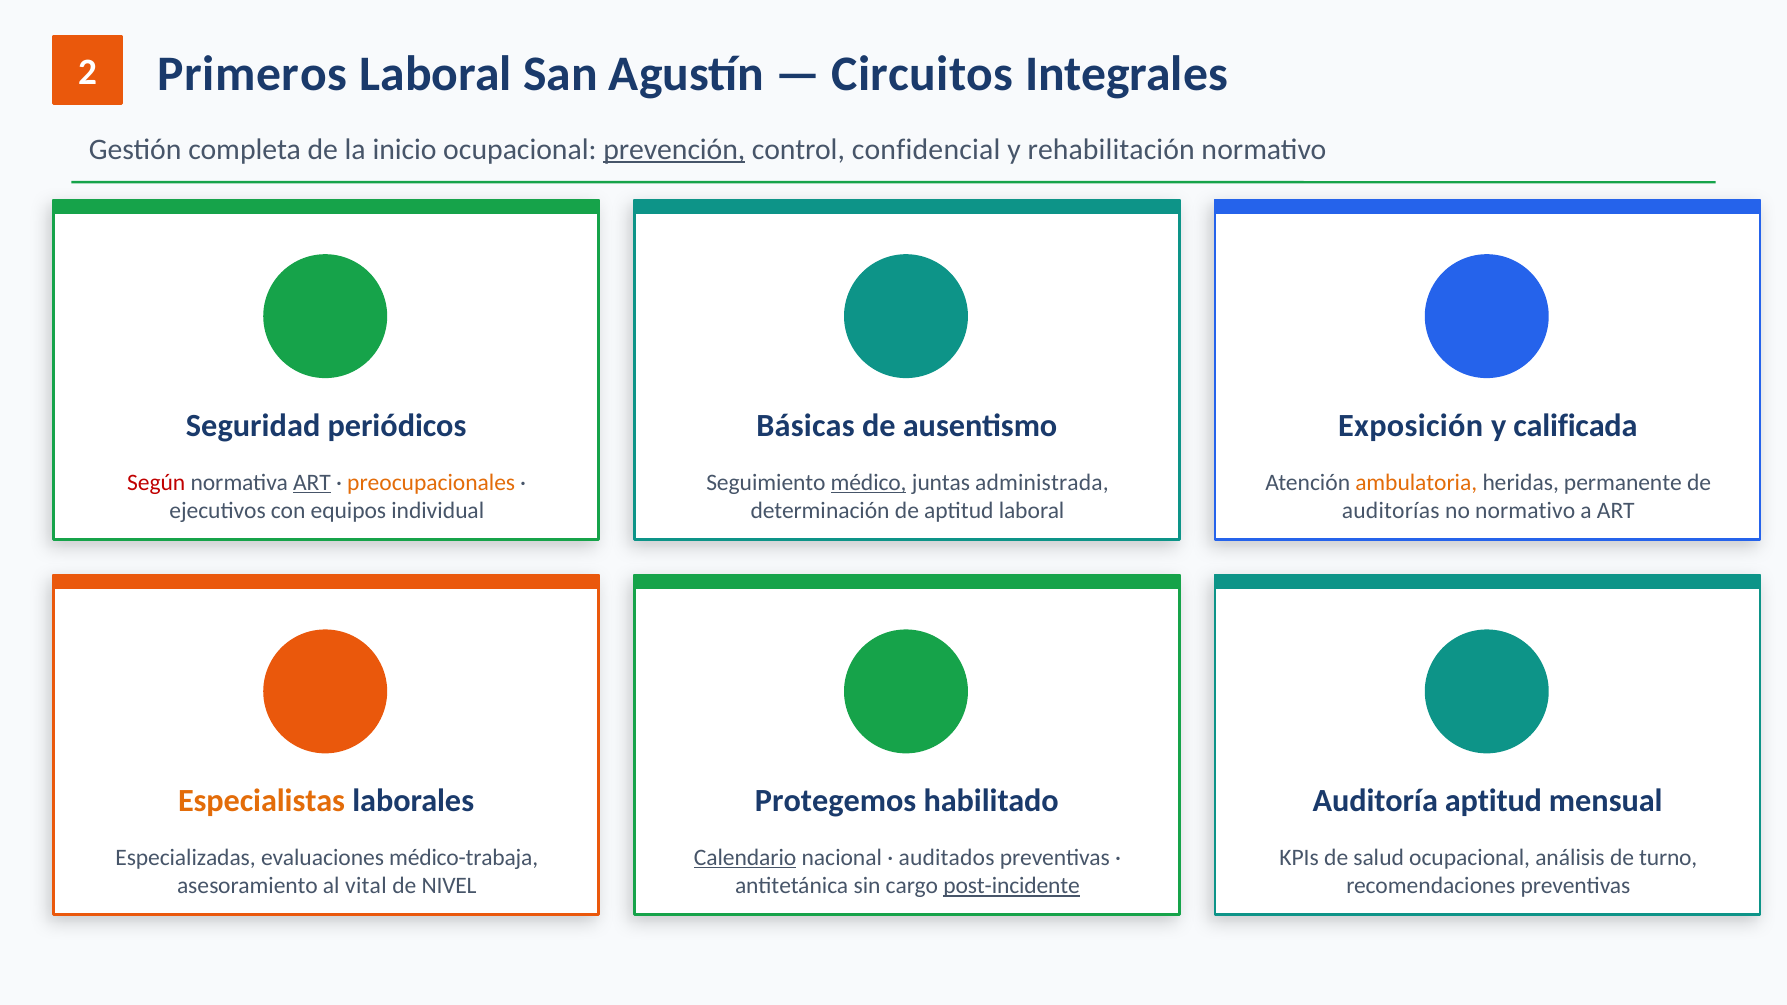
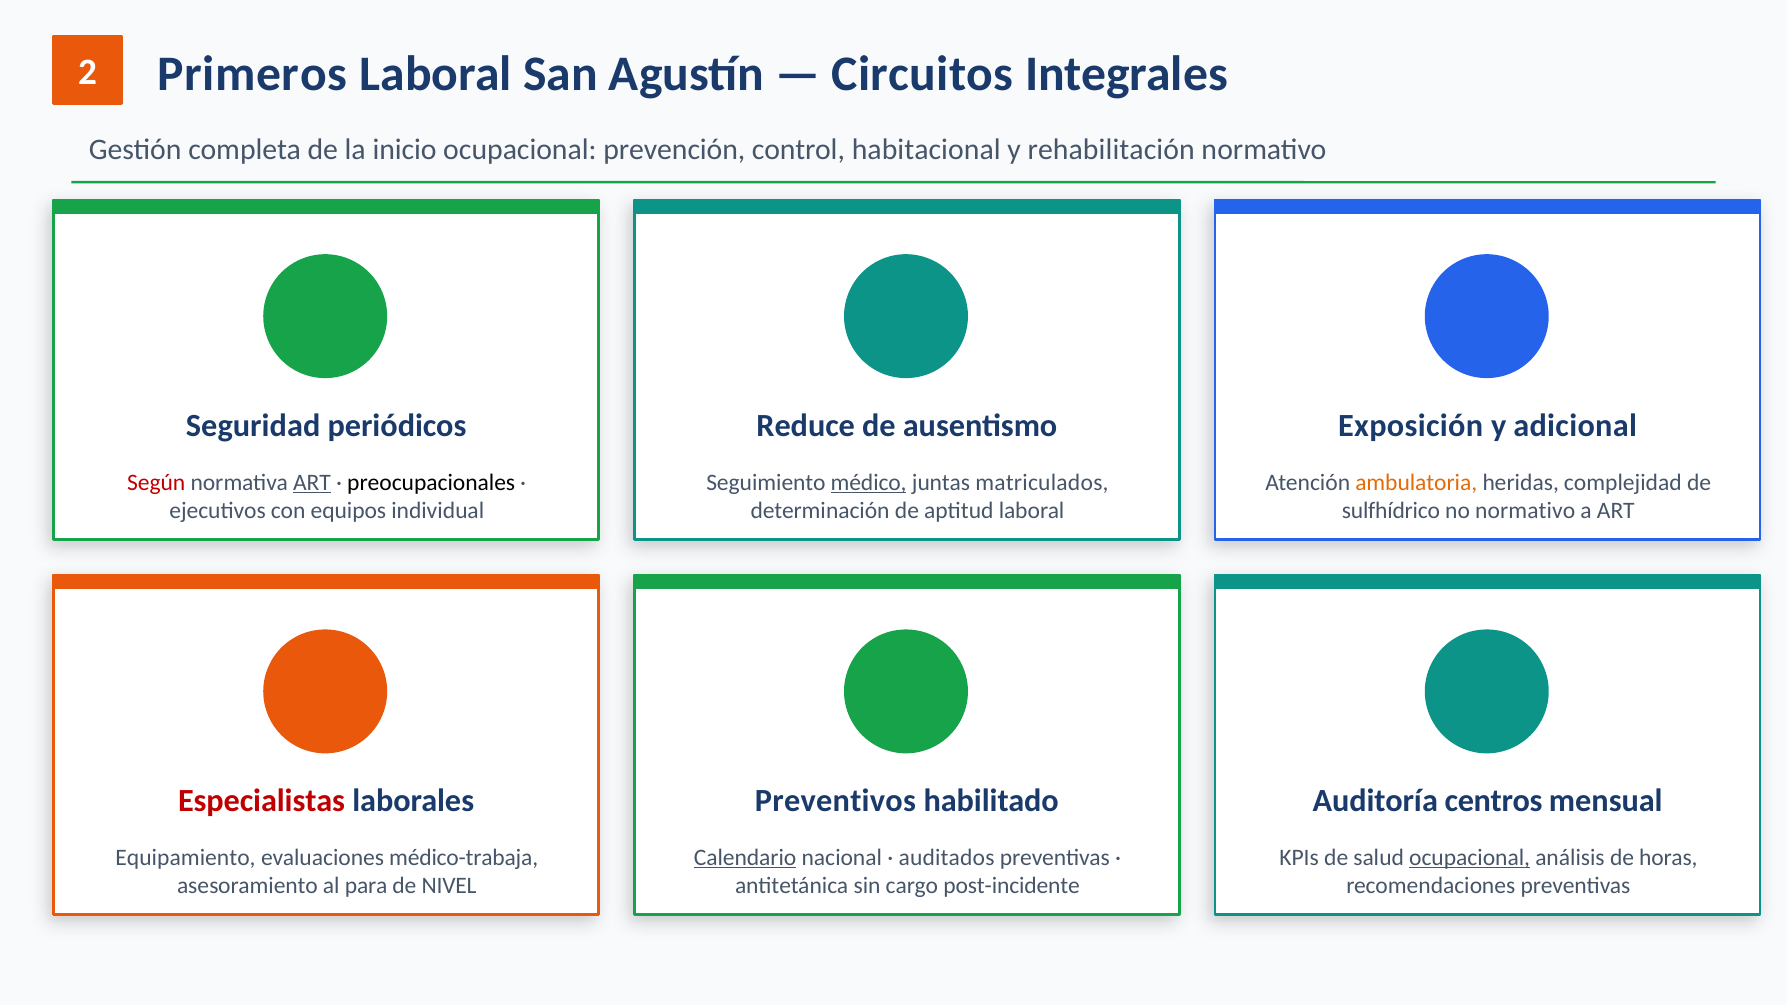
prevención underline: present -> none (674, 149)
confidencial: confidencial -> habitacional (926, 149)
Básicas: Básicas -> Reduce (806, 426)
calificada: calificada -> adicional (1575, 426)
preocupacionales colour: orange -> black (431, 482)
administrada: administrada -> matriculados (1042, 482)
permanente: permanente -> complejidad (1623, 482)
auditorías: auditorías -> sulfhídrico (1391, 511)
Especialistas colour: orange -> red (262, 801)
Protegemos: Protegemos -> Preventivos (835, 801)
Auditoría aptitud: aptitud -> centros (1494, 801)
Especializadas: Especializadas -> Equipamiento (185, 858)
ocupacional underline: none -> present (1470, 858)
turno: turno -> horas (1668, 858)
vital: vital -> para (366, 886)
post-incidente underline: present -> none (1012, 886)
